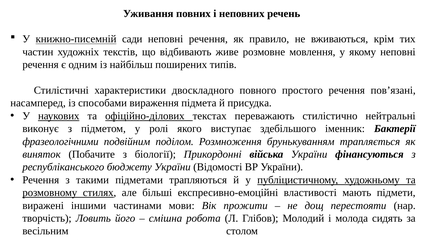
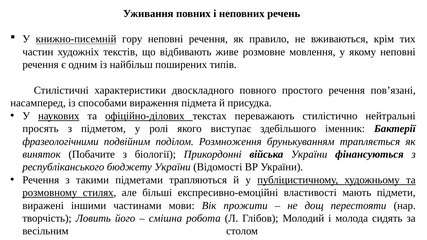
сади: сади -> гору (132, 39)
виконує: виконує -> просять (40, 129)
